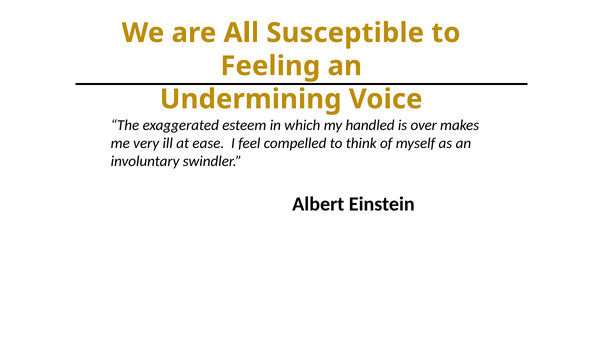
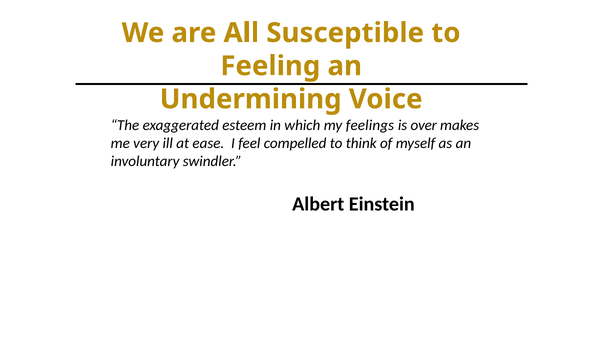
handled: handled -> feelings (370, 125)
